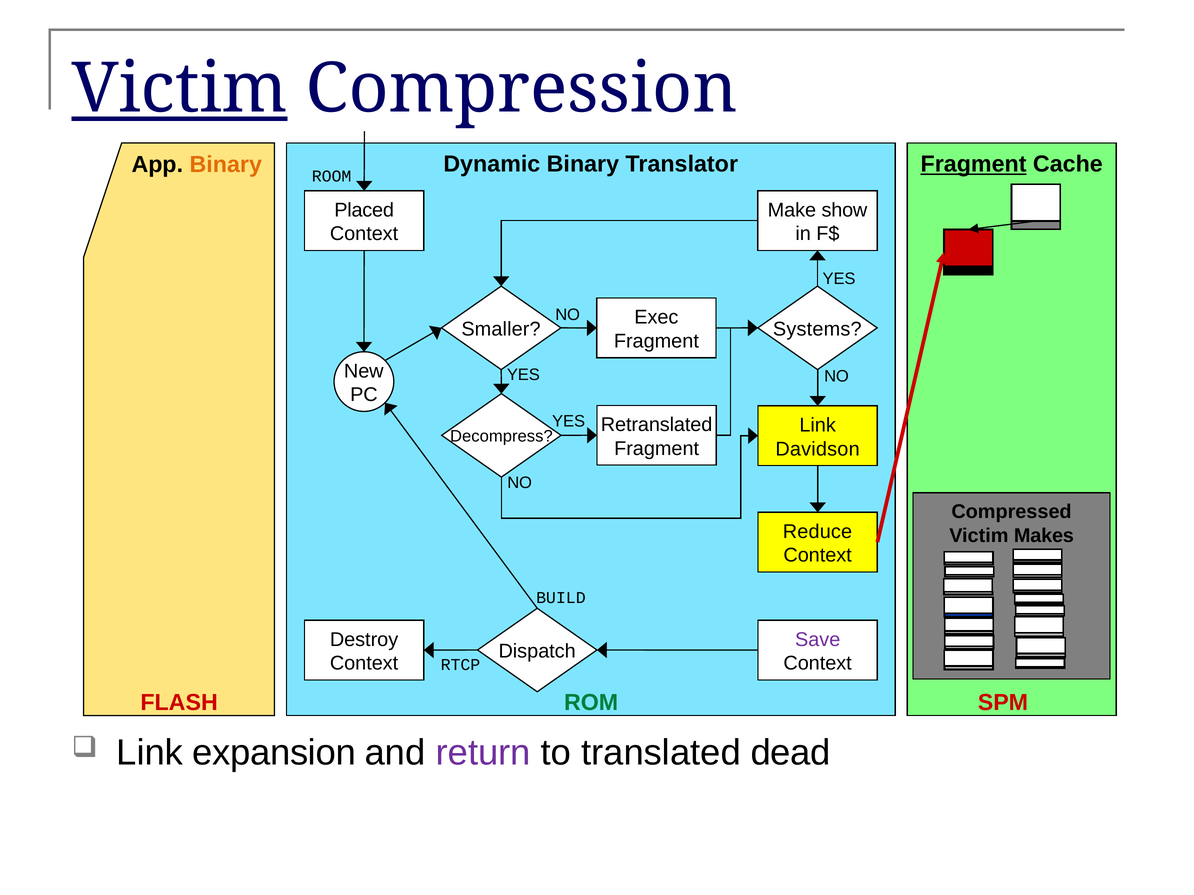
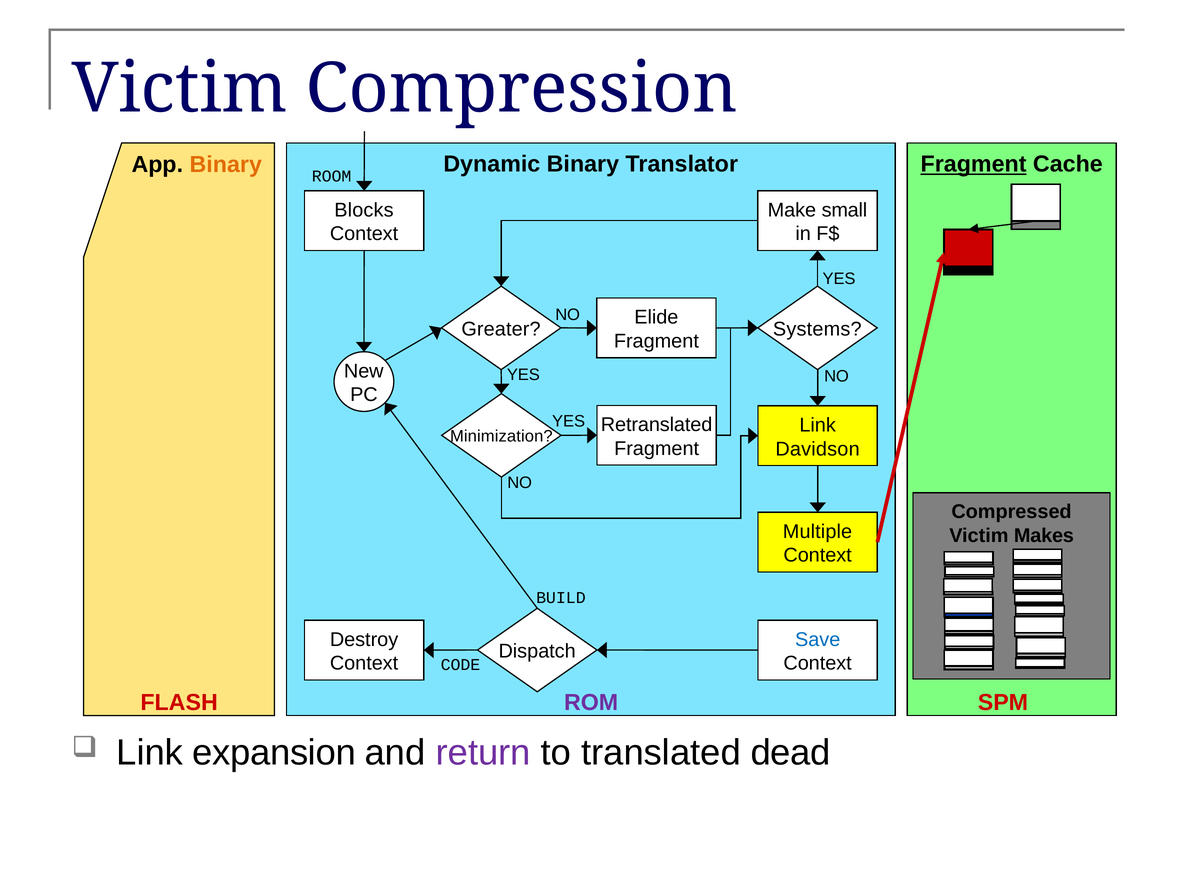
Victim underline: present -> none (180, 89)
Placed: Placed -> Blocks (364, 210)
show: show -> small (844, 210)
Exec: Exec -> Elide (656, 318)
Smaller: Smaller -> Greater (501, 329)
Decompress: Decompress -> Minimization (501, 437)
Reduce: Reduce -> Multiple (817, 532)
Save colour: purple -> blue (818, 640)
RTCP: RTCP -> CODE (460, 665)
ROM colour: green -> purple (591, 703)
